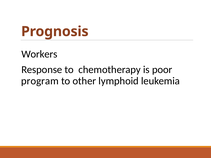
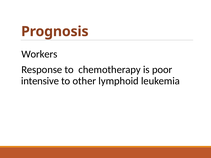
program: program -> intensive (40, 81)
